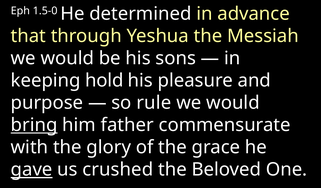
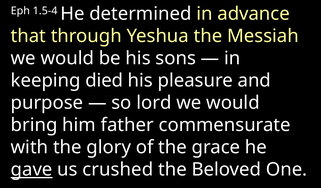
1.5-0: 1.5-0 -> 1.5-4 (45, 11)
hold: hold -> died (104, 81)
rule: rule -> lord (154, 103)
bring underline: present -> none (34, 125)
